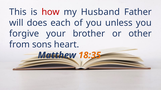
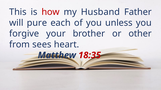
does: does -> pure (37, 23)
sons: sons -> sees (42, 45)
18:35 colour: orange -> red (90, 56)
